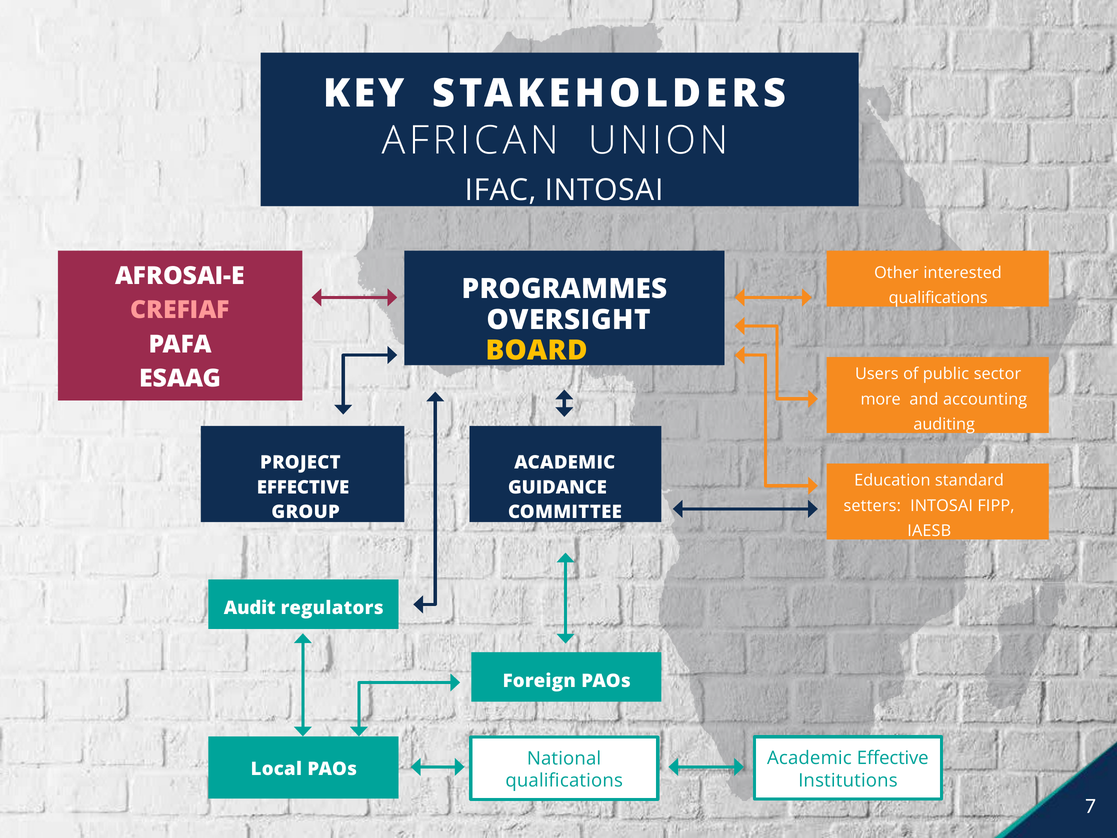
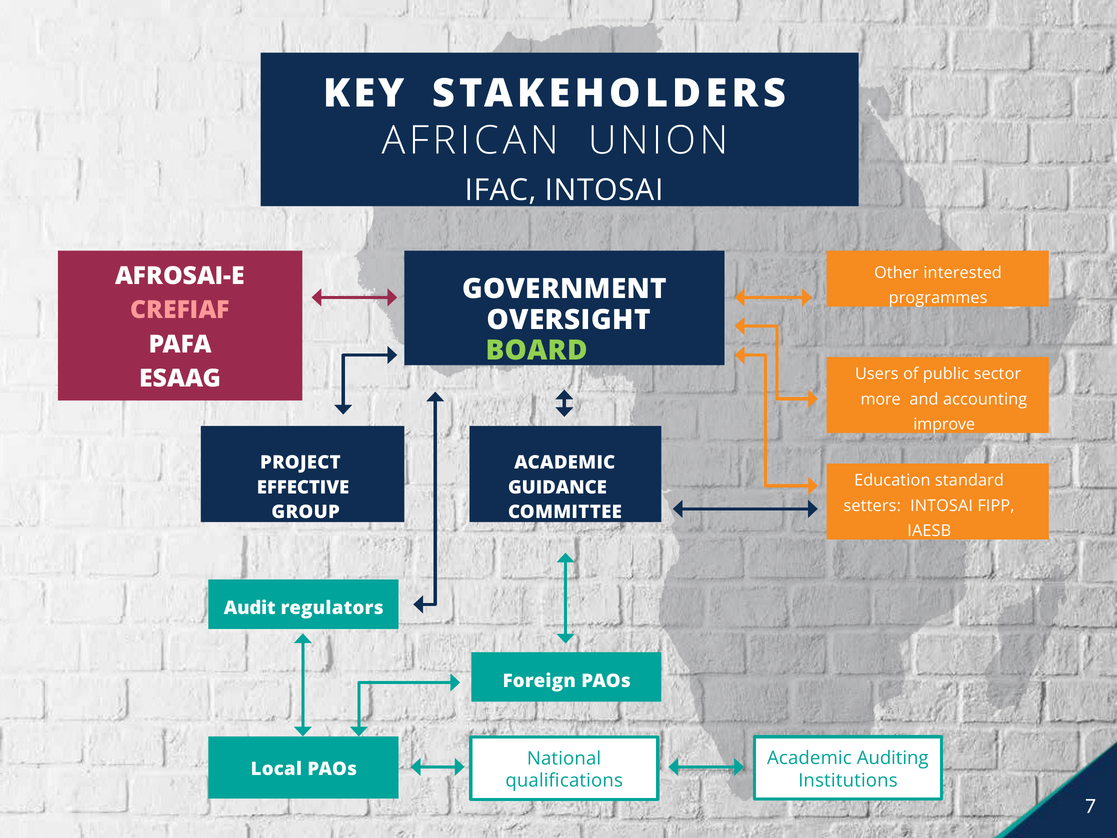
PROGRAMMES: PROGRAMMES -> GOVERNMENT (564, 289)
qualifications: qualifications -> programmes (938, 298)
BOARD colour: yellow -> light green (537, 350)
auditing: auditing -> improve (944, 424)
Academic Effective: Effective -> Auditing (893, 758)
